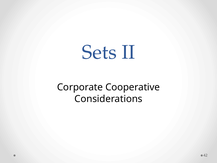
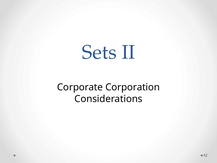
Cooperative: Cooperative -> Corporation (133, 87)
